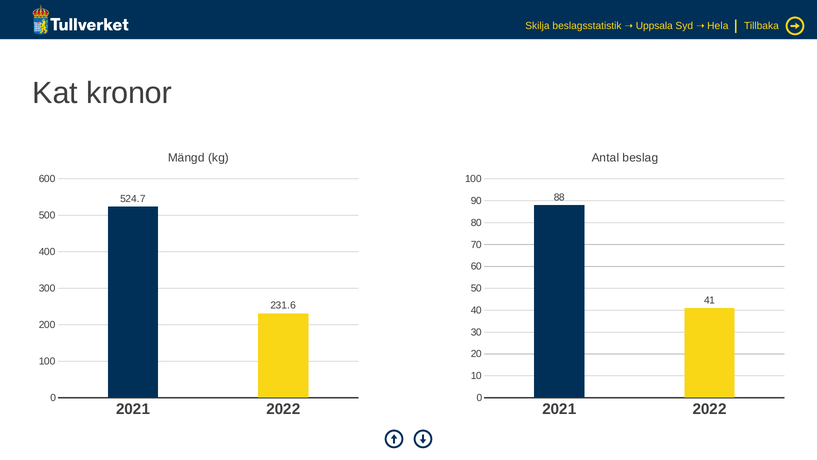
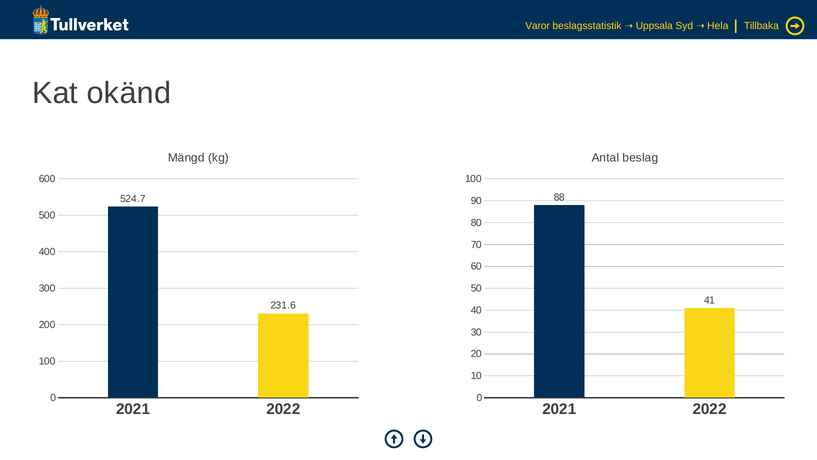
Skilja: Skilja -> Varor (538, 26)
kronor: kronor -> okänd (129, 93)
